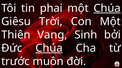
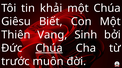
phai: phai -> khải (51, 8)
Chúa underline: present -> none (107, 8)
Trời: Trời -> Biết (51, 22)
